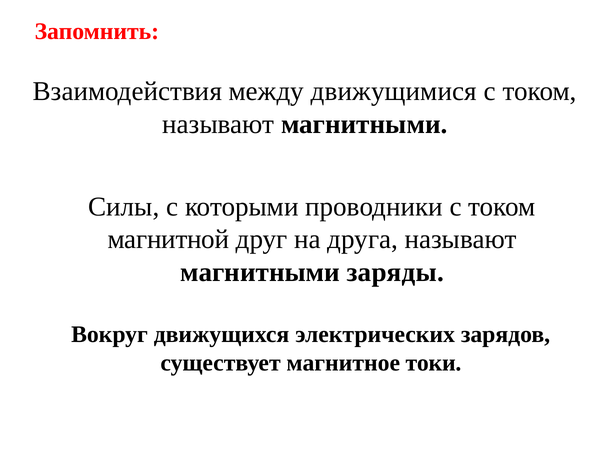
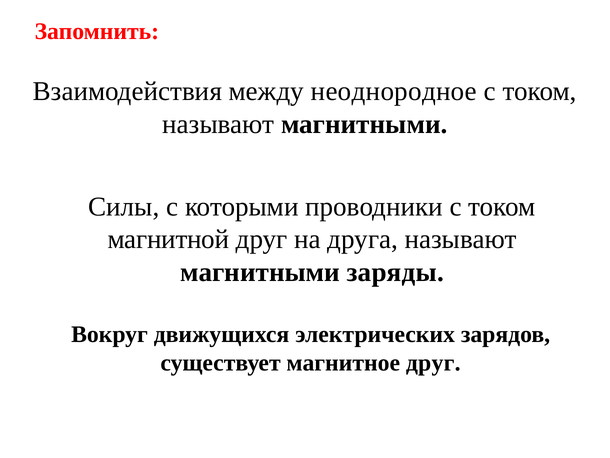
движущимися: движущимися -> неоднородное (394, 91)
магнитное токи: токи -> друг (433, 363)
